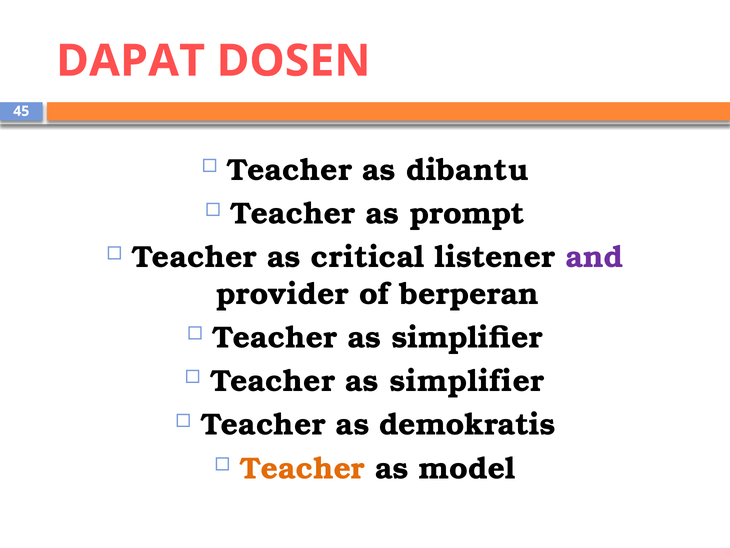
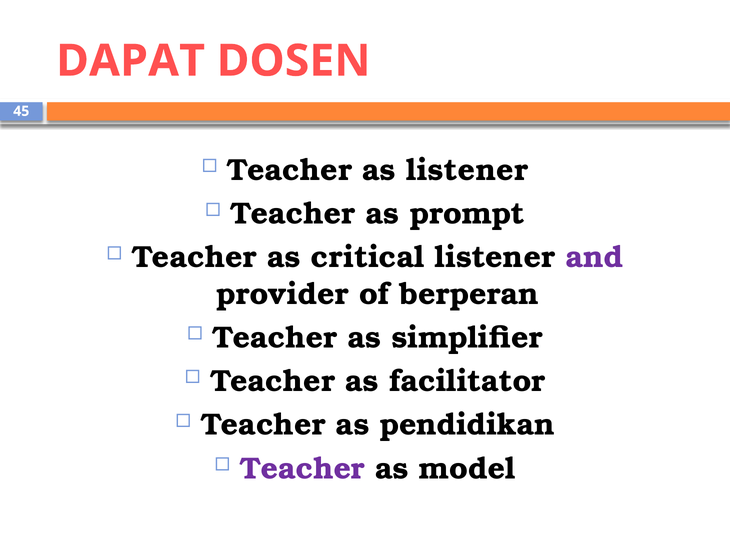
as dibantu: dibantu -> listener (467, 170)
simplifier: simplifier -> facilitator (467, 381)
demokratis: demokratis -> pendidikan (467, 425)
Teacher colour: orange -> purple (302, 468)
